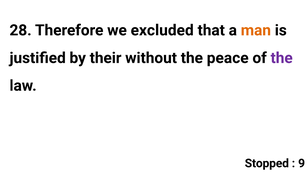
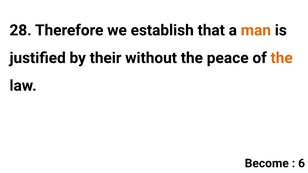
excluded: excluded -> establish (162, 30)
the colour: purple -> orange (282, 58)
Stopped: Stopped -> Become (267, 164)
9: 9 -> 6 (302, 164)
